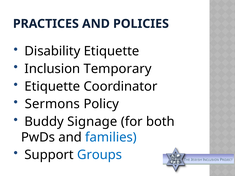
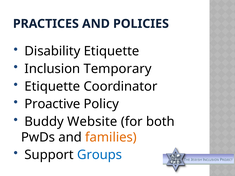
Sermons: Sermons -> Proactive (52, 104)
Signage: Signage -> Website (92, 122)
families colour: blue -> orange (111, 137)
